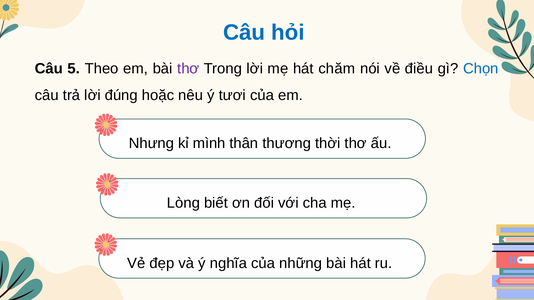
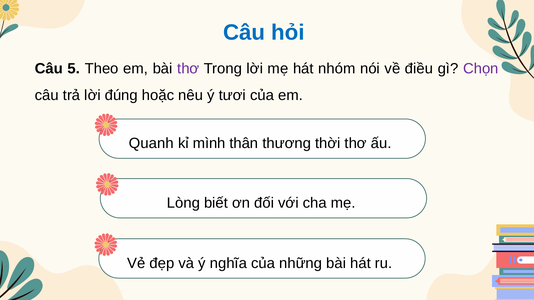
chăm: chăm -> nhóm (337, 69)
Chọn colour: blue -> purple (481, 69)
Nhưng: Nhưng -> Quanh (151, 144)
